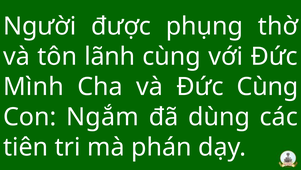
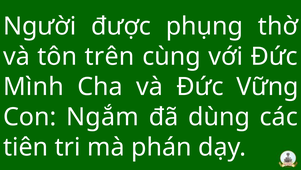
lãnh: lãnh -> trên (110, 56)
Đức Cùng: Cùng -> Vững (268, 86)
